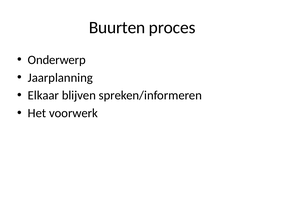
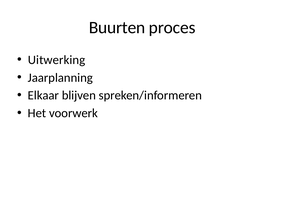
Onderwerp: Onderwerp -> Uitwerking (57, 60)
